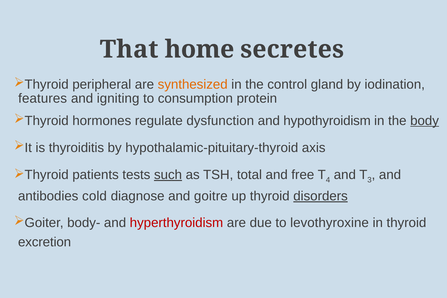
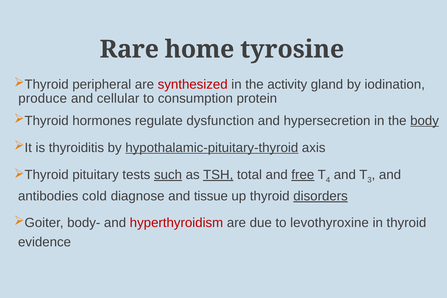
That: That -> Rare (129, 49)
secretes: secretes -> tyrosine (292, 49)
synthesized colour: orange -> red (193, 84)
control: control -> activity (287, 84)
features: features -> produce (43, 99)
igniting: igniting -> cellular (118, 99)
hypothyroidism: hypothyroidism -> hypersecretion (327, 121)
hypothalamic-pituitary-thyroid underline: none -> present (212, 148)
patients: patients -> pituitary (96, 175)
TSH underline: none -> present (218, 175)
free underline: none -> present (303, 175)
goitre: goitre -> tissue (211, 196)
excretion: excretion -> evidence (45, 242)
